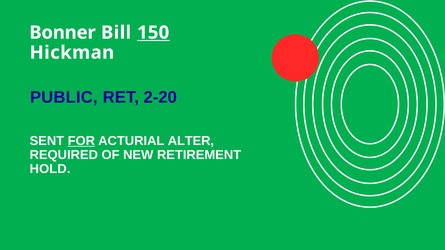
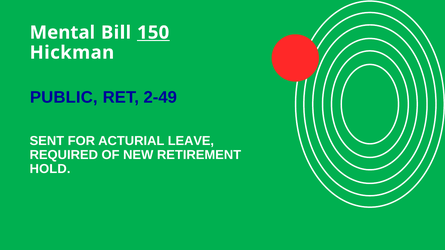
Bonner: Bonner -> Mental (62, 33)
2-20: 2-20 -> 2-49 (160, 98)
FOR underline: present -> none (81, 141)
ALTER: ALTER -> LEAVE (191, 141)
